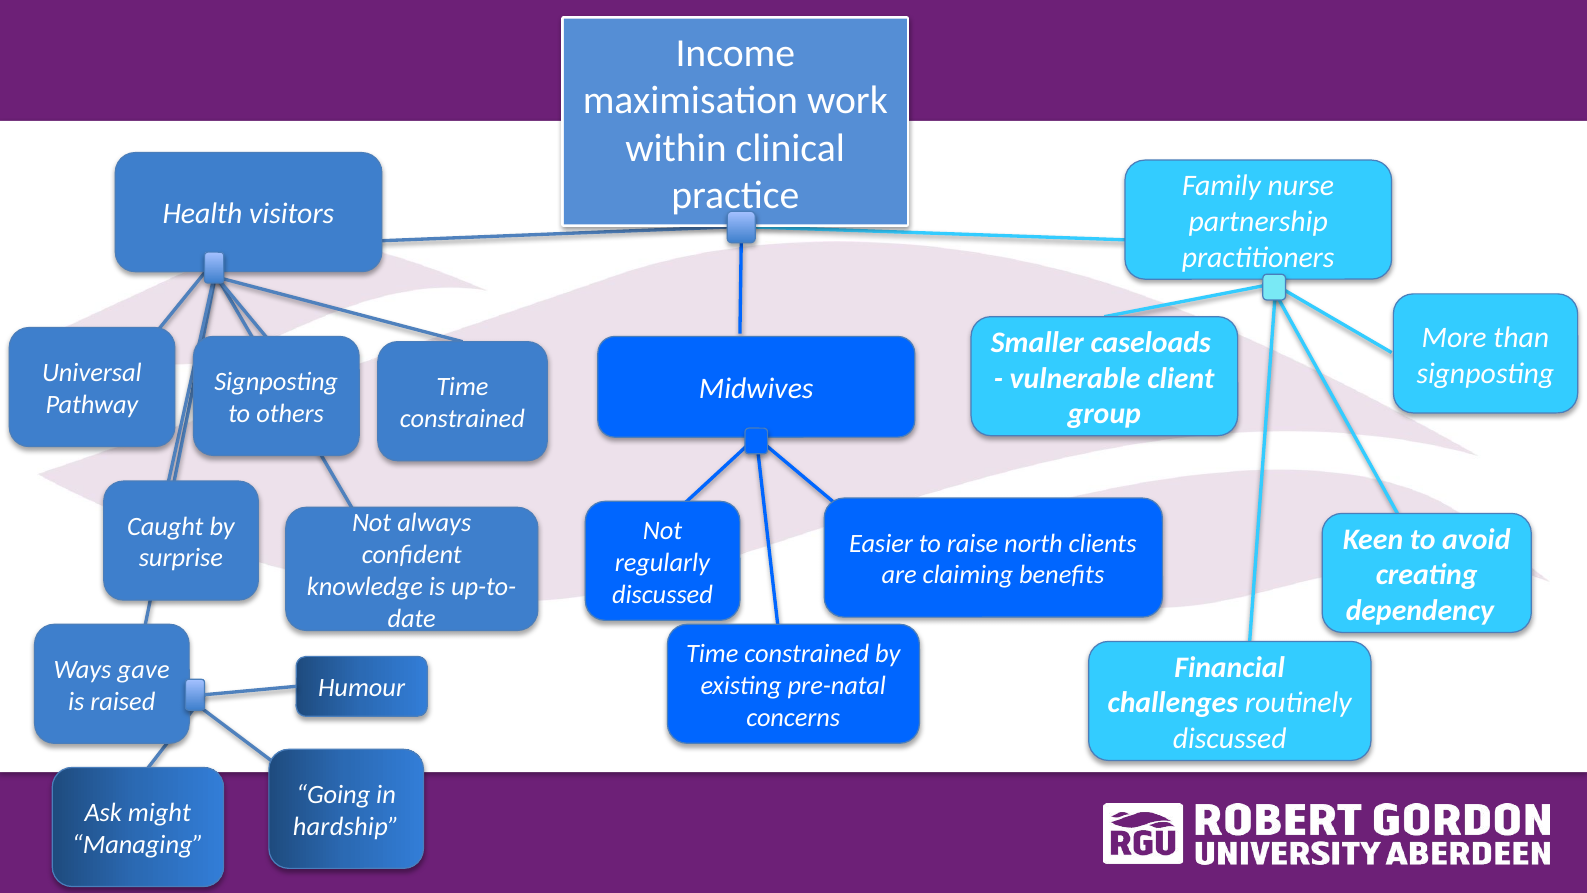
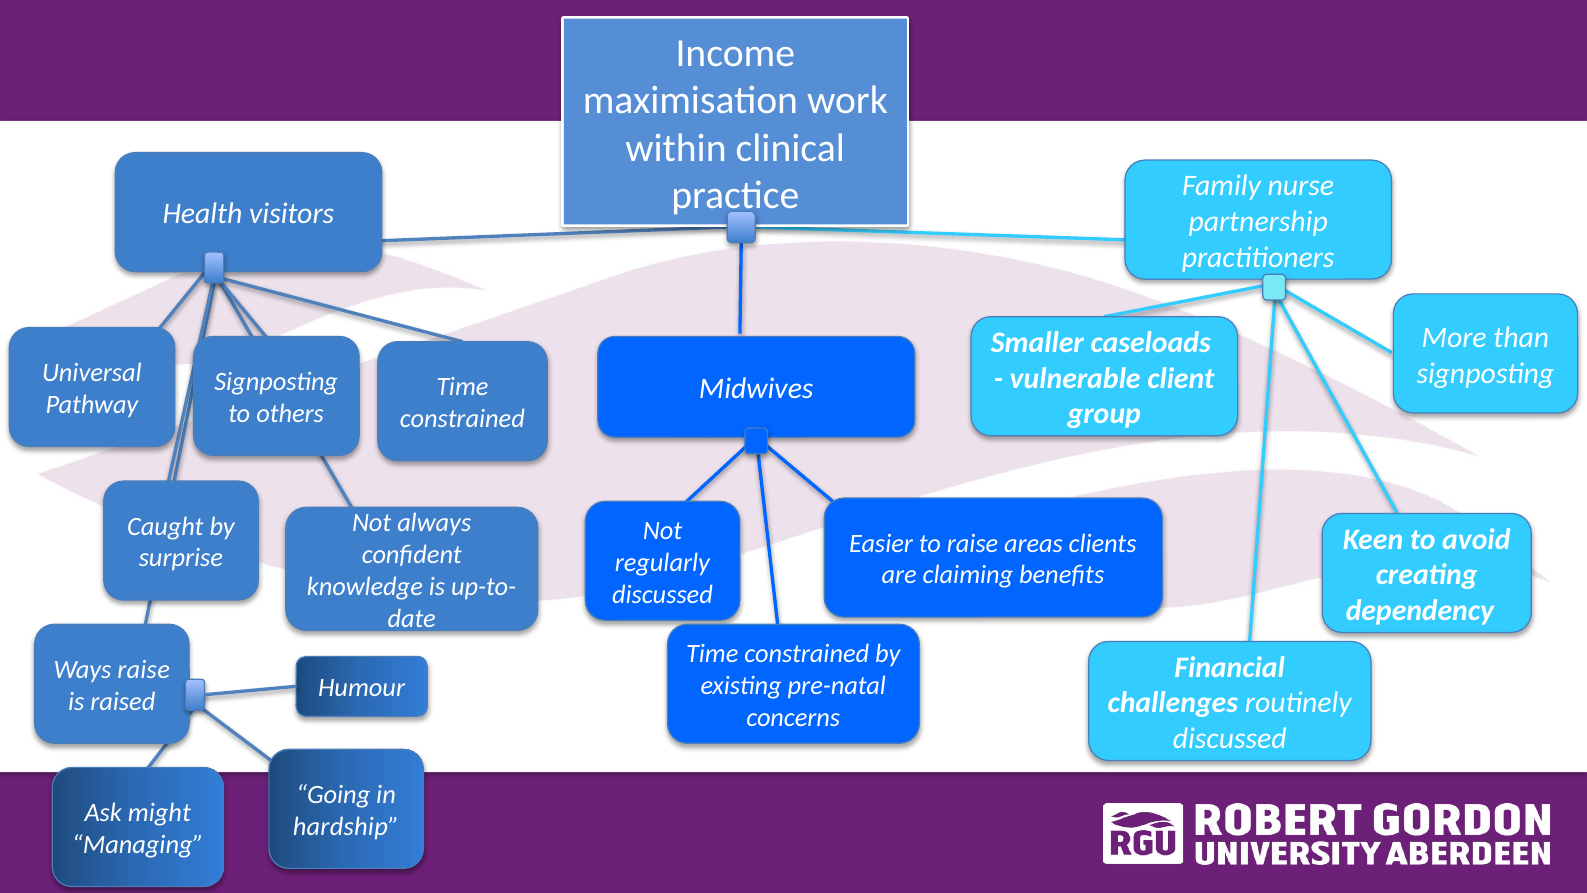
north: north -> areas (1034, 543)
Ways gave: gave -> raise (144, 669)
